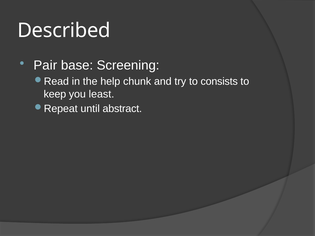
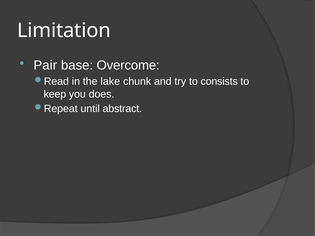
Described: Described -> Limitation (64, 31)
Screening: Screening -> Overcome (128, 65)
help: help -> lake (110, 82)
least: least -> does (102, 94)
